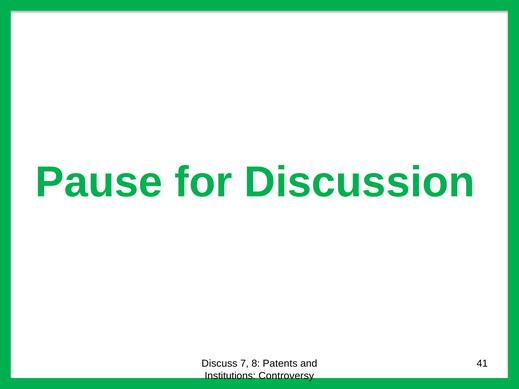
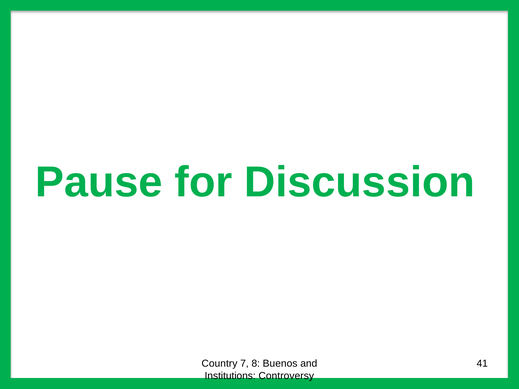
Discuss: Discuss -> Country (219, 364)
Patents: Patents -> Buenos (280, 364)
